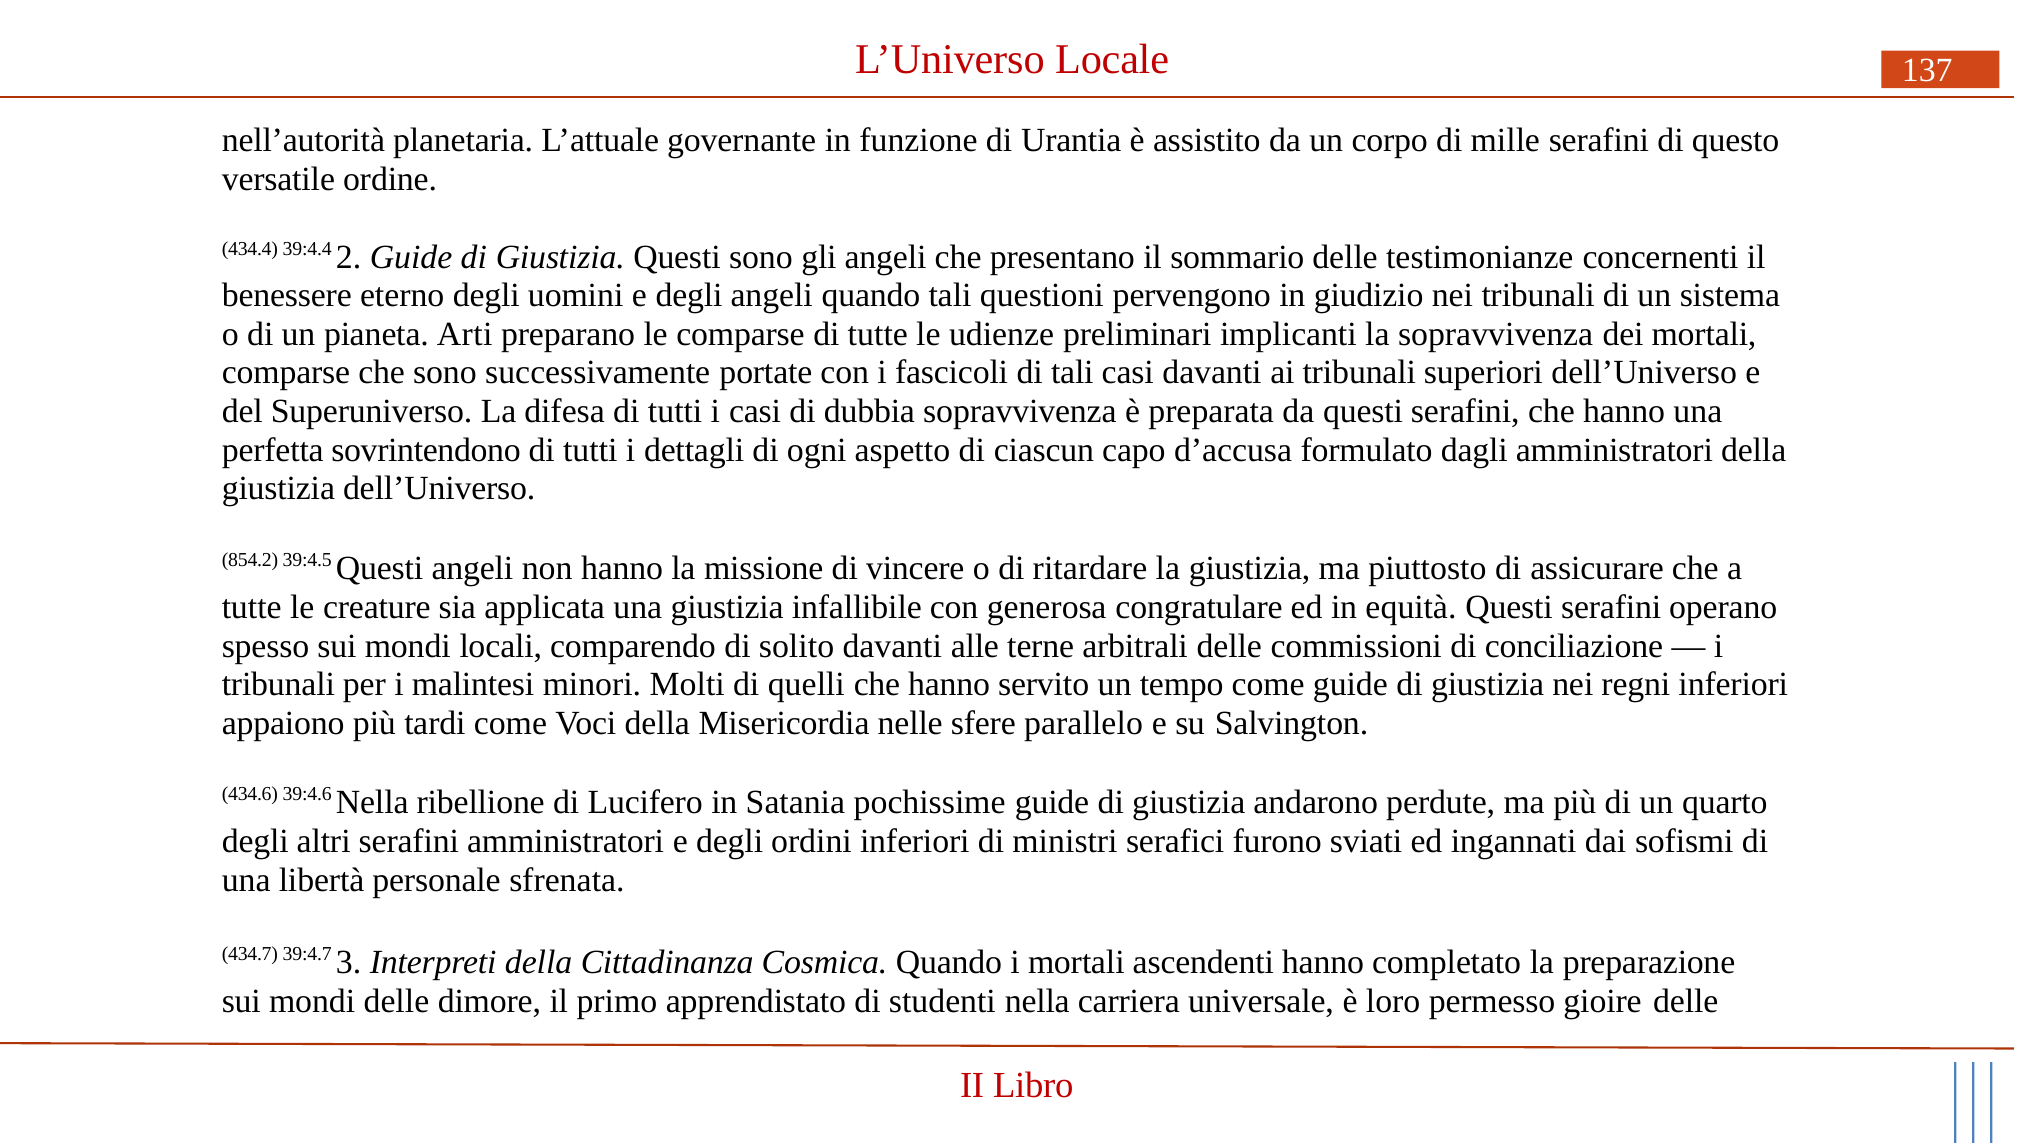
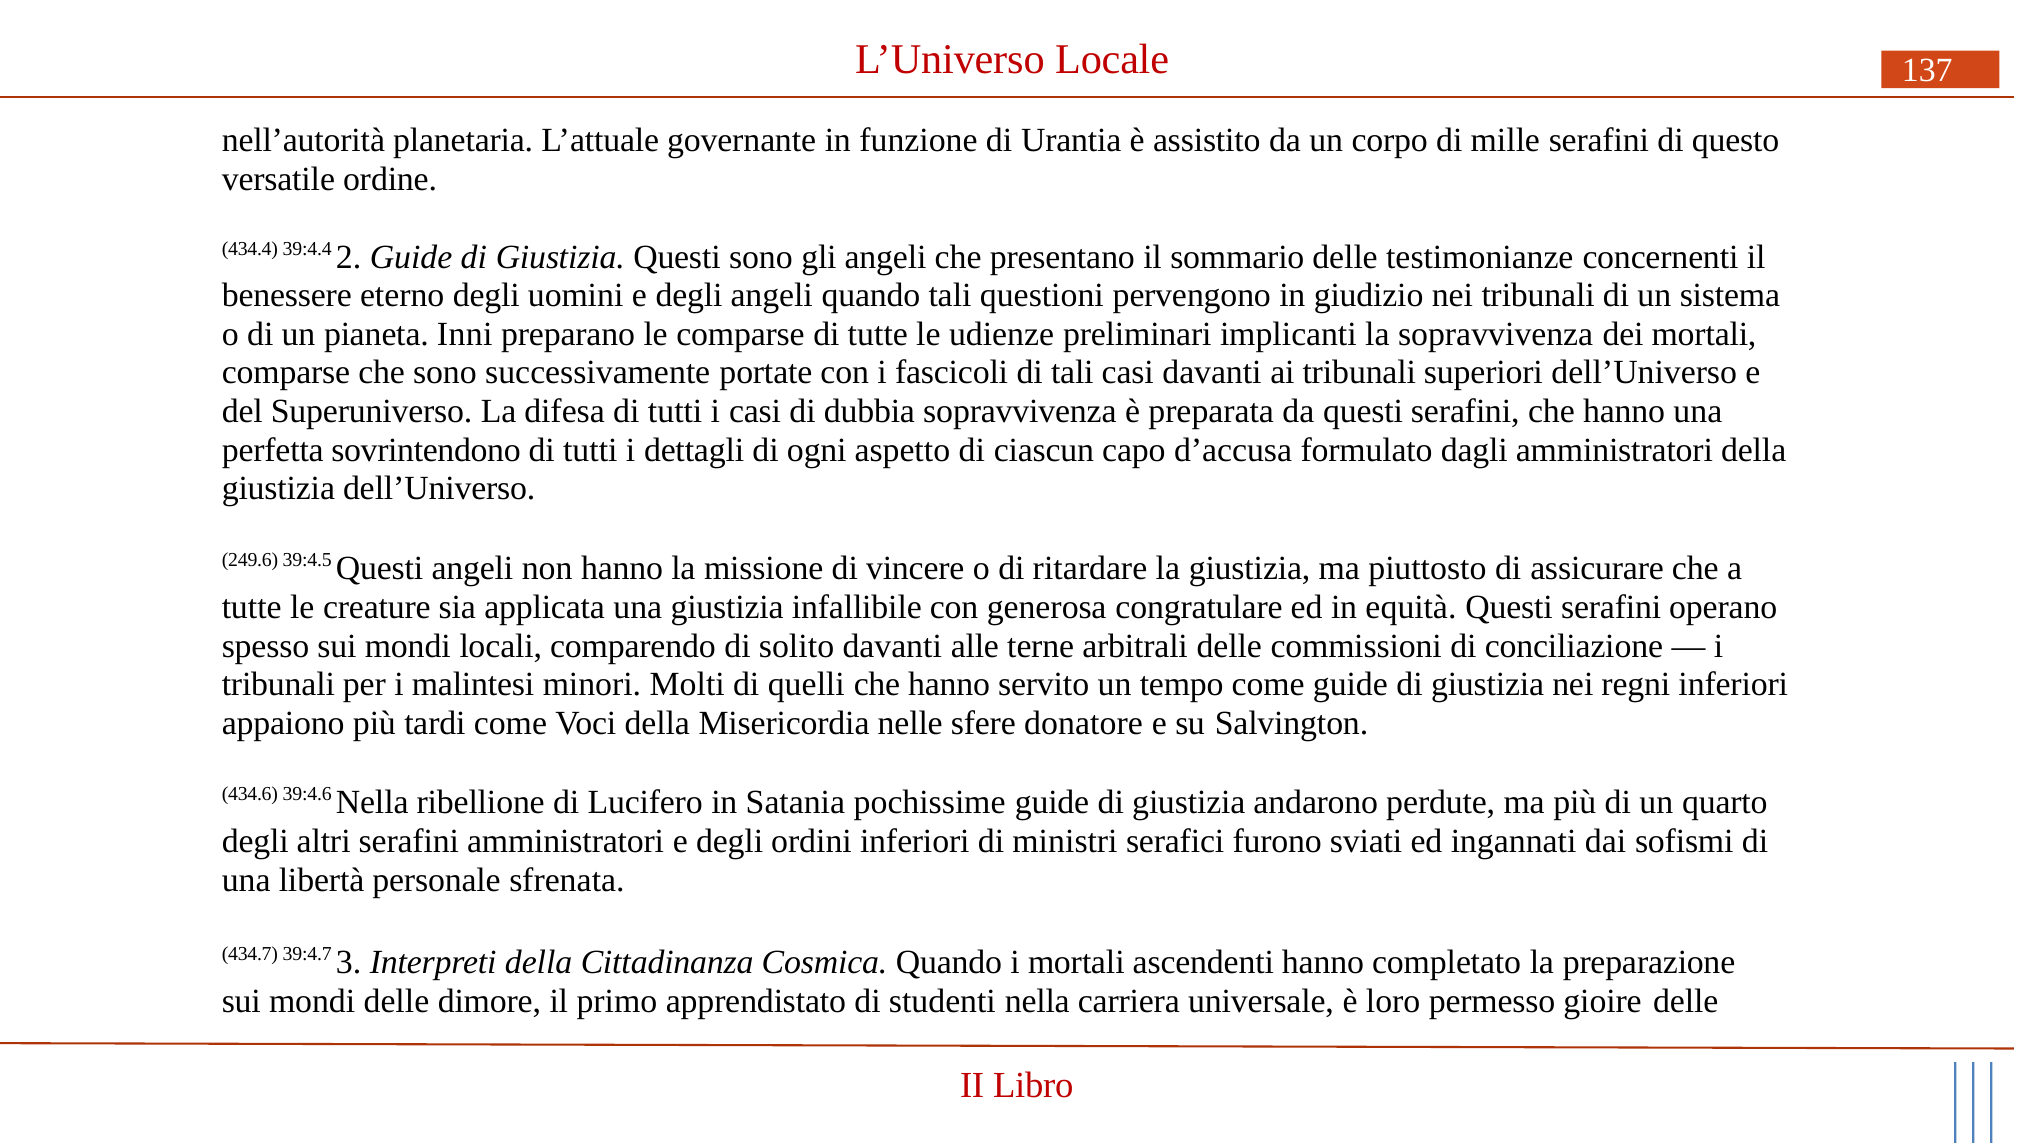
Arti: Arti -> Inni (465, 334)
854.2: 854.2 -> 249.6 (250, 560)
parallelo: parallelo -> donatore (1083, 723)
